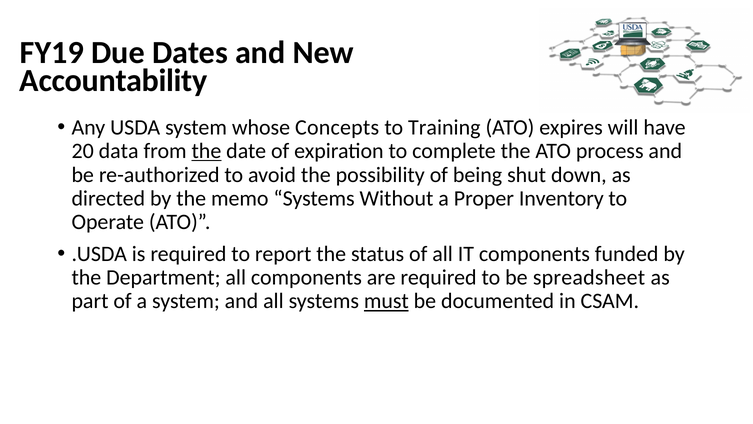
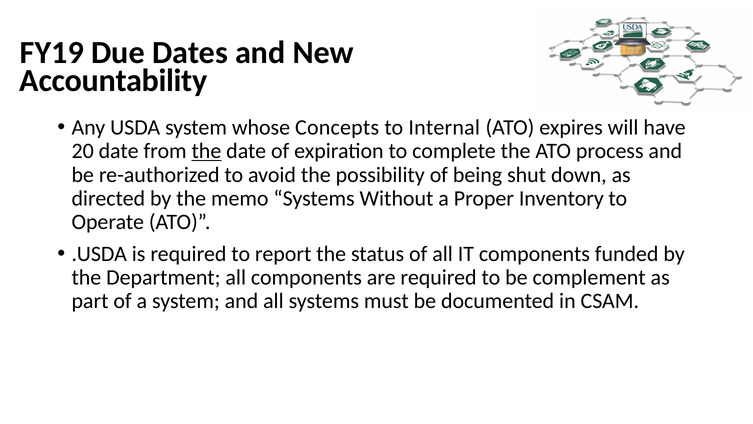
Training: Training -> Internal (444, 127)
20 data: data -> date (119, 151)
spreadsheet: spreadsheet -> complement (589, 277)
must underline: present -> none (386, 301)
